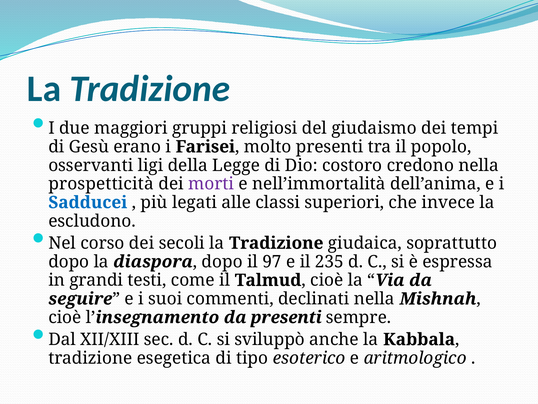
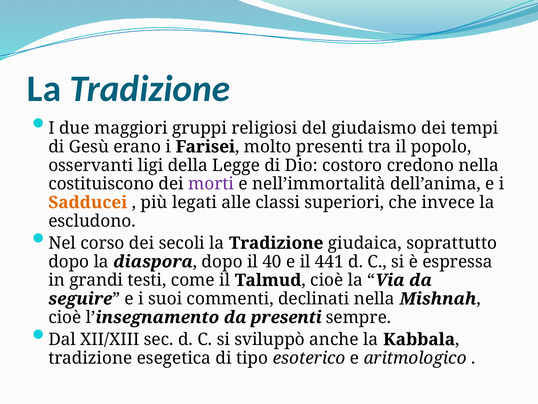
prospetticità: prospetticità -> costituiscono (101, 184)
Sadducei colour: blue -> orange (88, 202)
97: 97 -> 40 (272, 261)
235: 235 -> 441 (329, 261)
